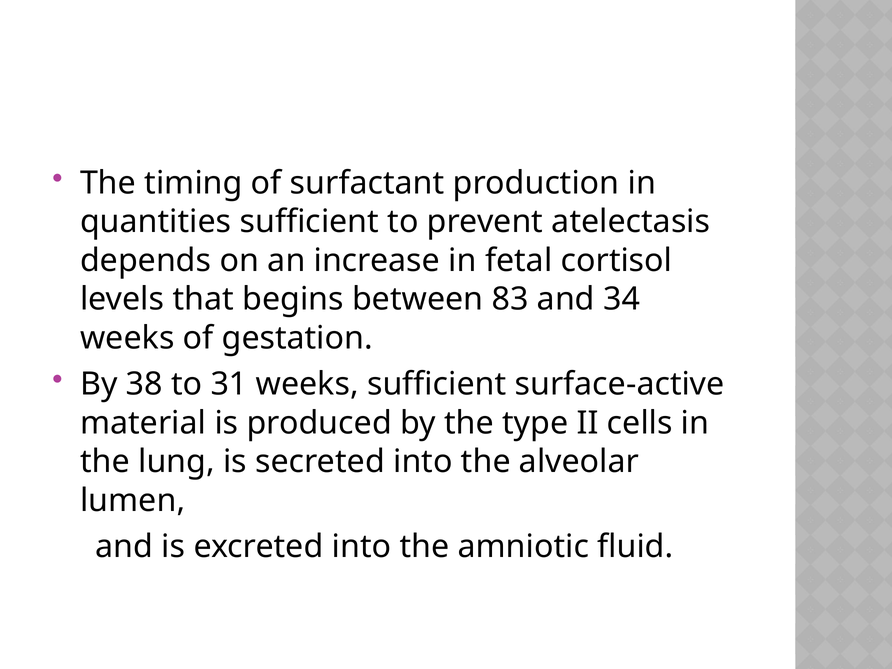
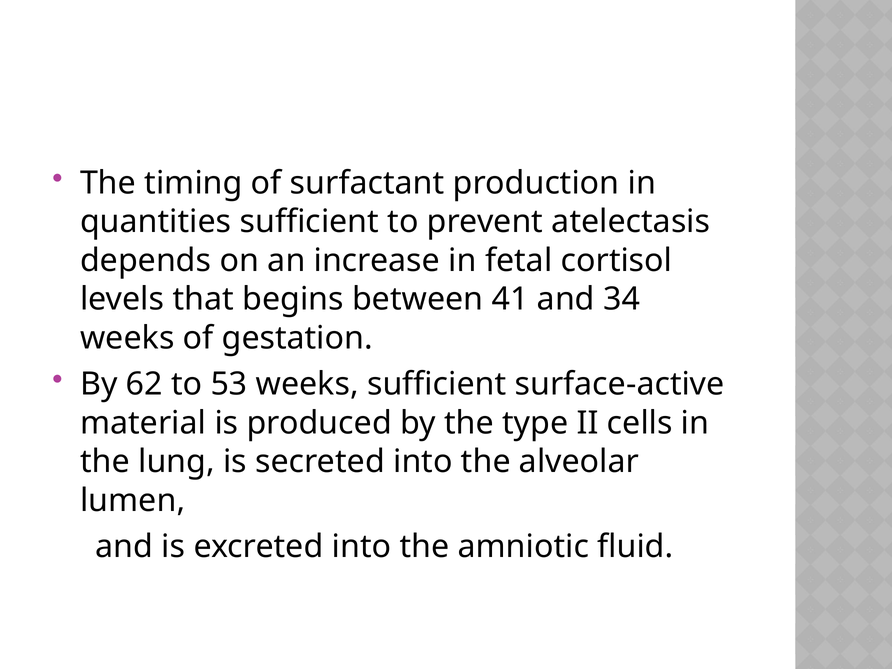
83: 83 -> 41 (510, 299)
38: 38 -> 62 (144, 384)
31: 31 -> 53 (229, 384)
